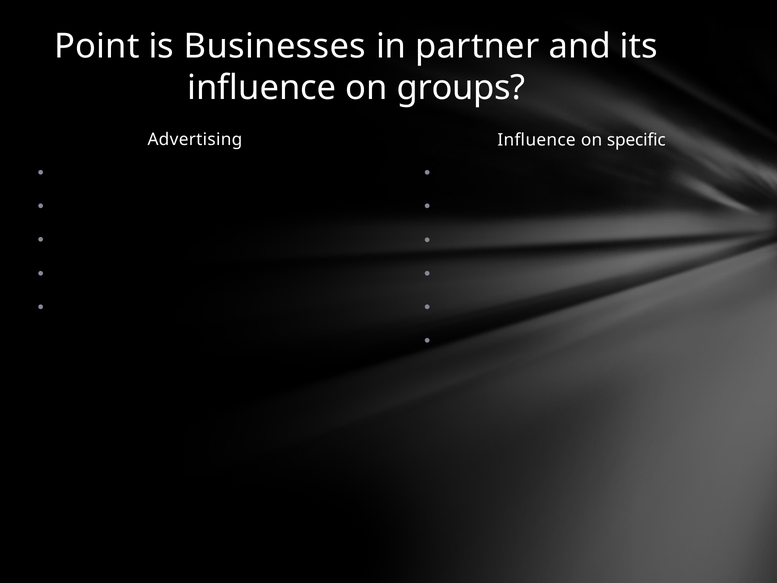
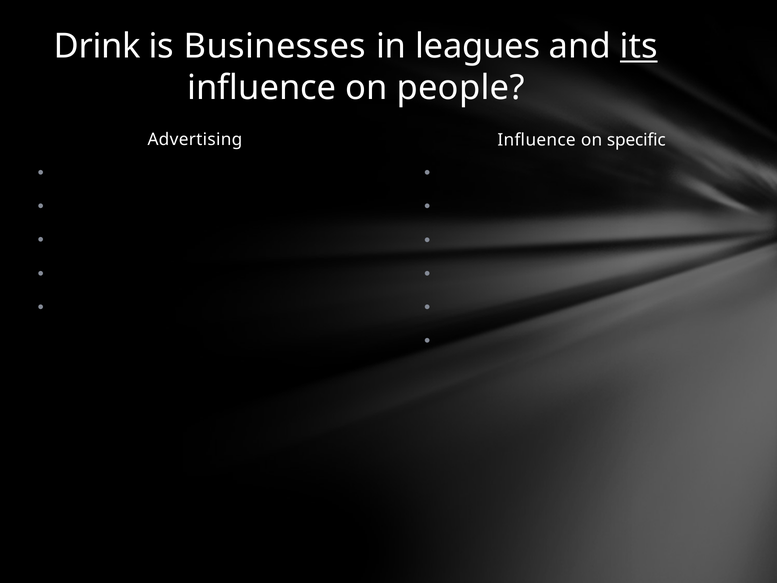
Point: Point -> Drink (97, 46)
partner: partner -> leagues (478, 46)
its underline: none -> present (639, 46)
groups: groups -> people (461, 88)
